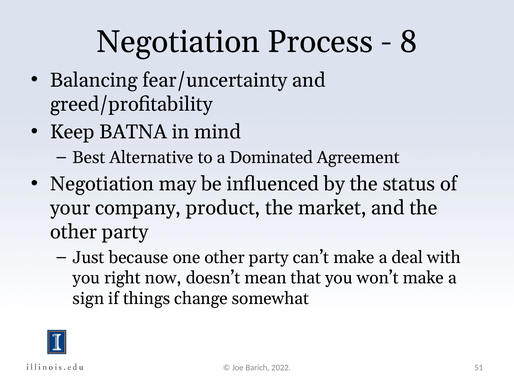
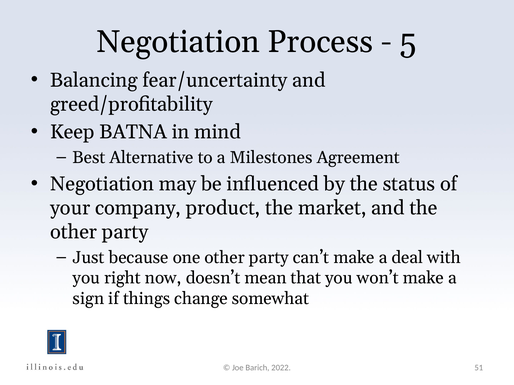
8: 8 -> 5 (408, 42)
Dominated: Dominated -> Milestones (271, 158)
